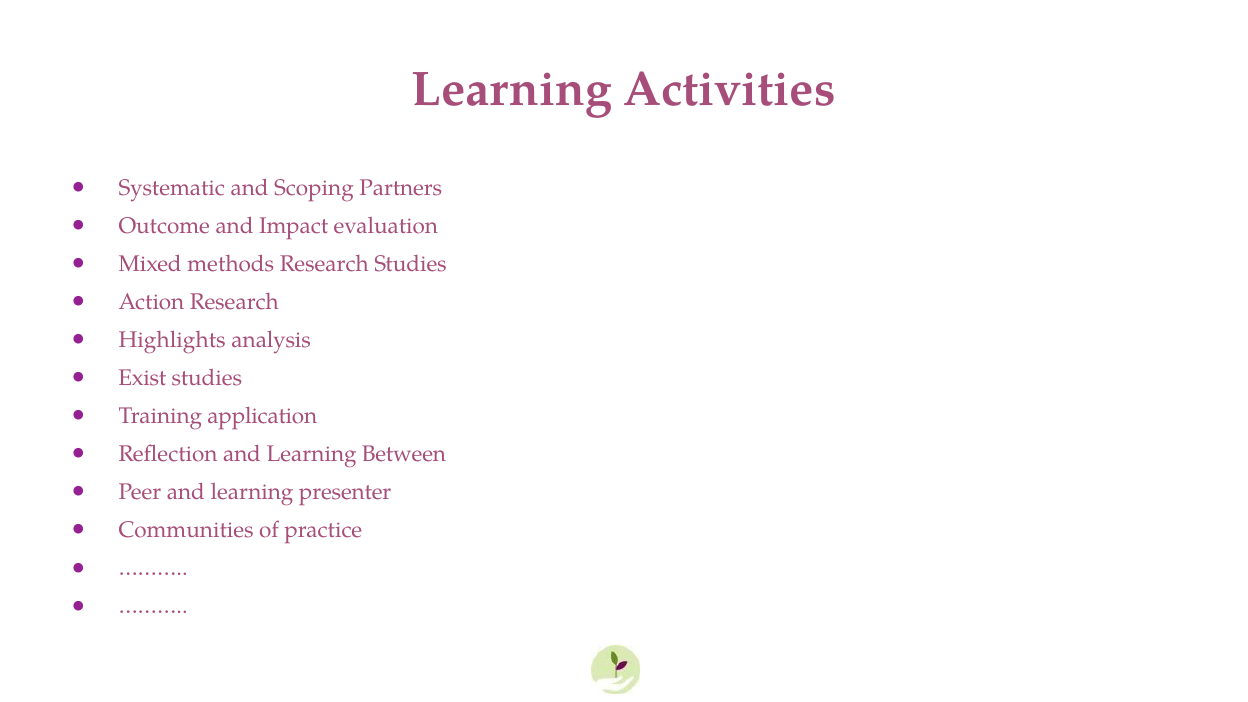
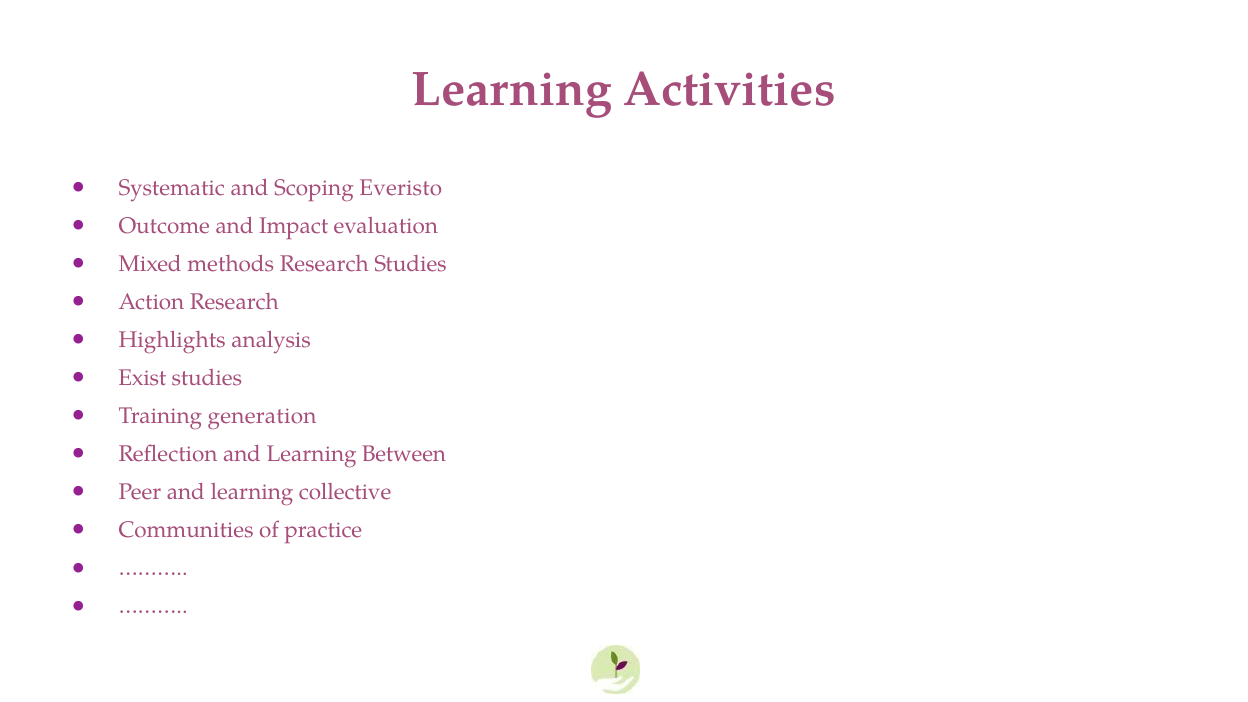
Partners: Partners -> Everisto (401, 188)
application: application -> generation (262, 416)
presenter: presenter -> collective (345, 492)
